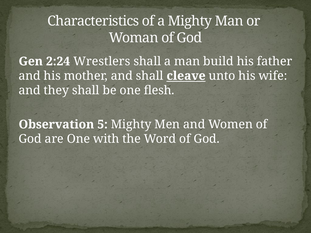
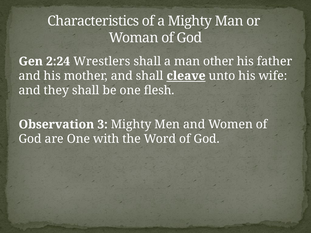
build: build -> other (219, 61)
5: 5 -> 3 (103, 125)
